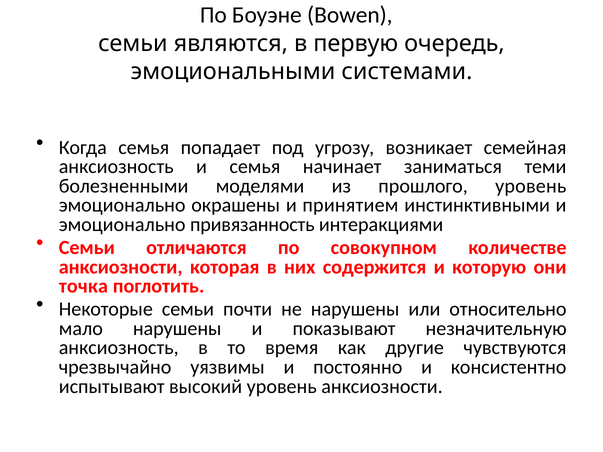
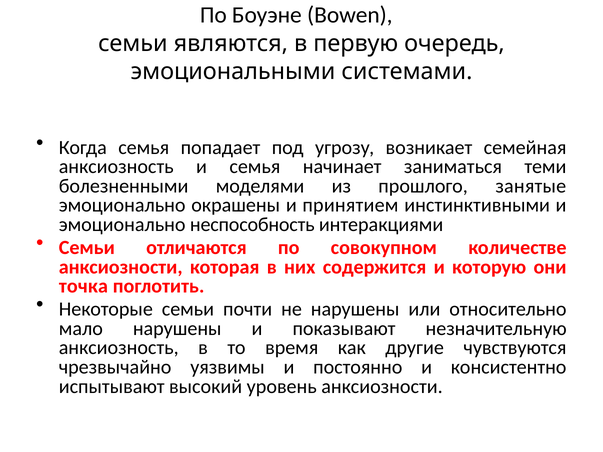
прошлого уровень: уровень -> занятые (531, 186)
привязанность: привязанность -> неспособность (252, 225)
